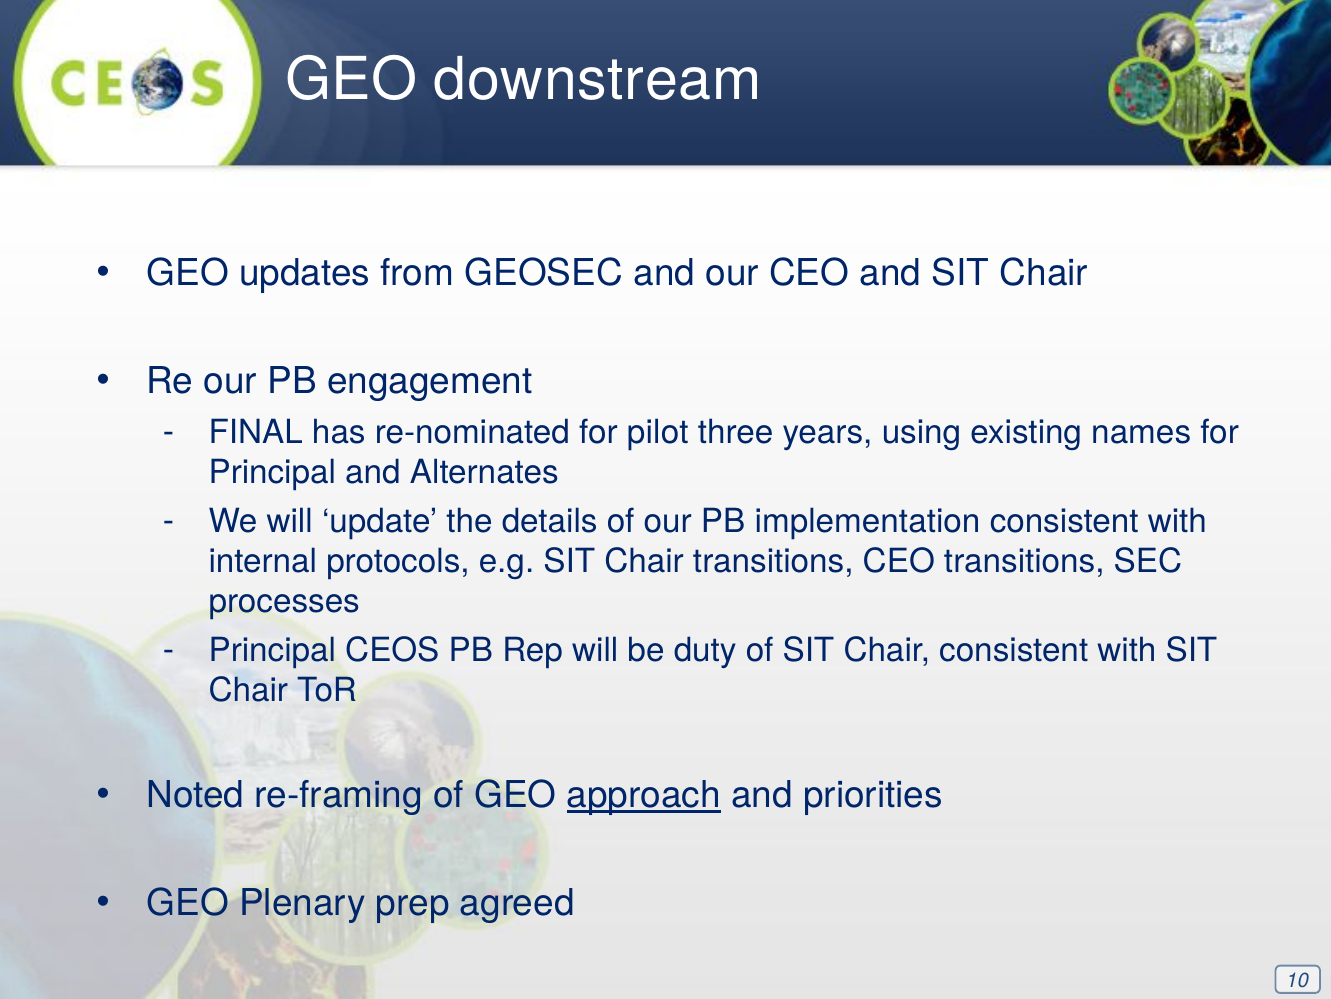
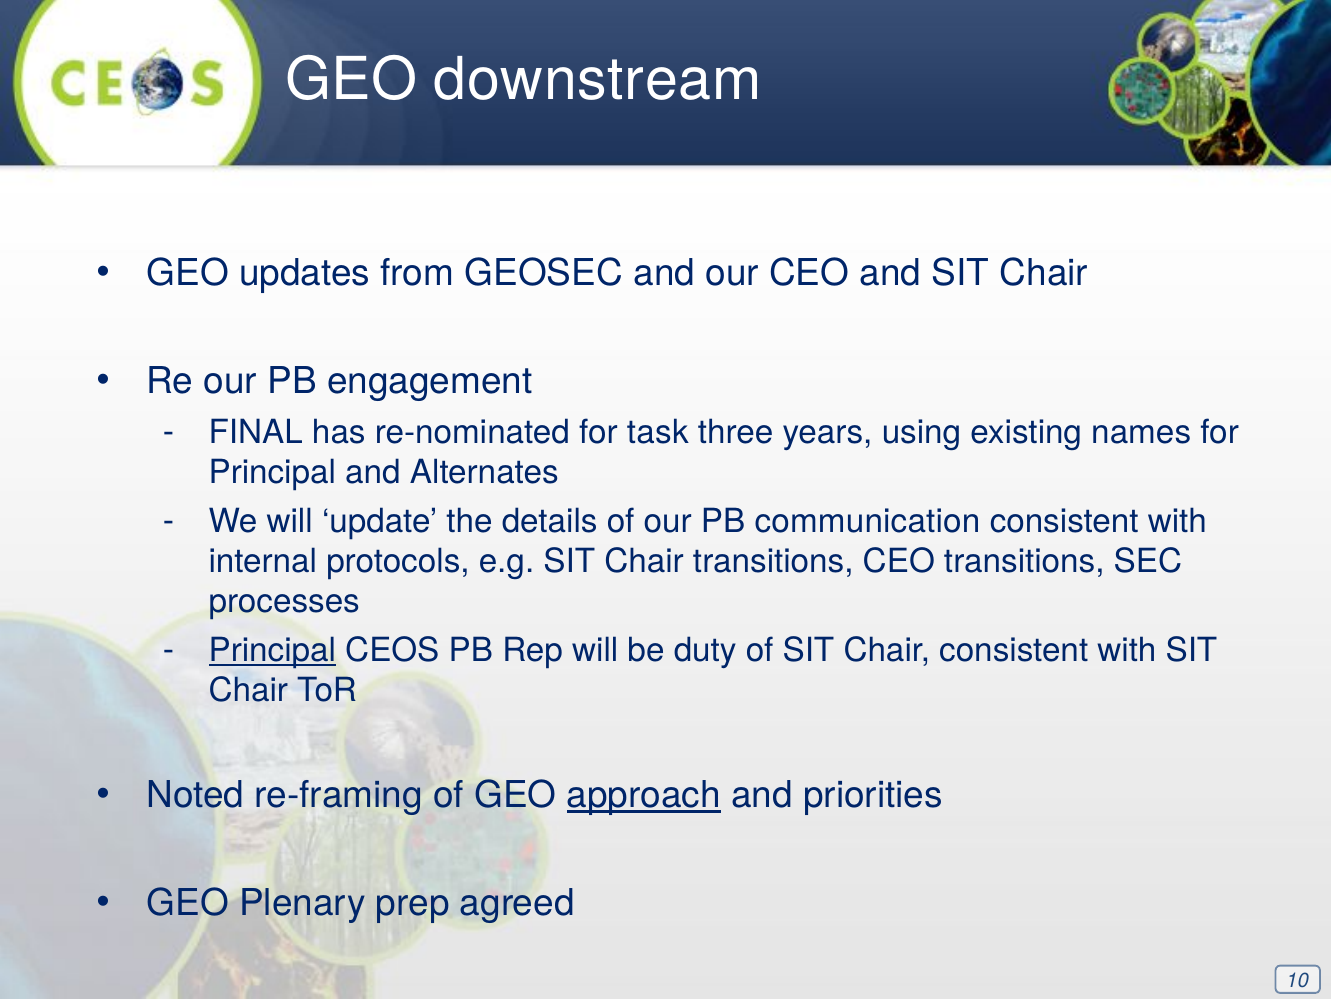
pilot: pilot -> task (658, 432)
implementation: implementation -> communication (867, 521)
Principal underline: none -> present (272, 650)
